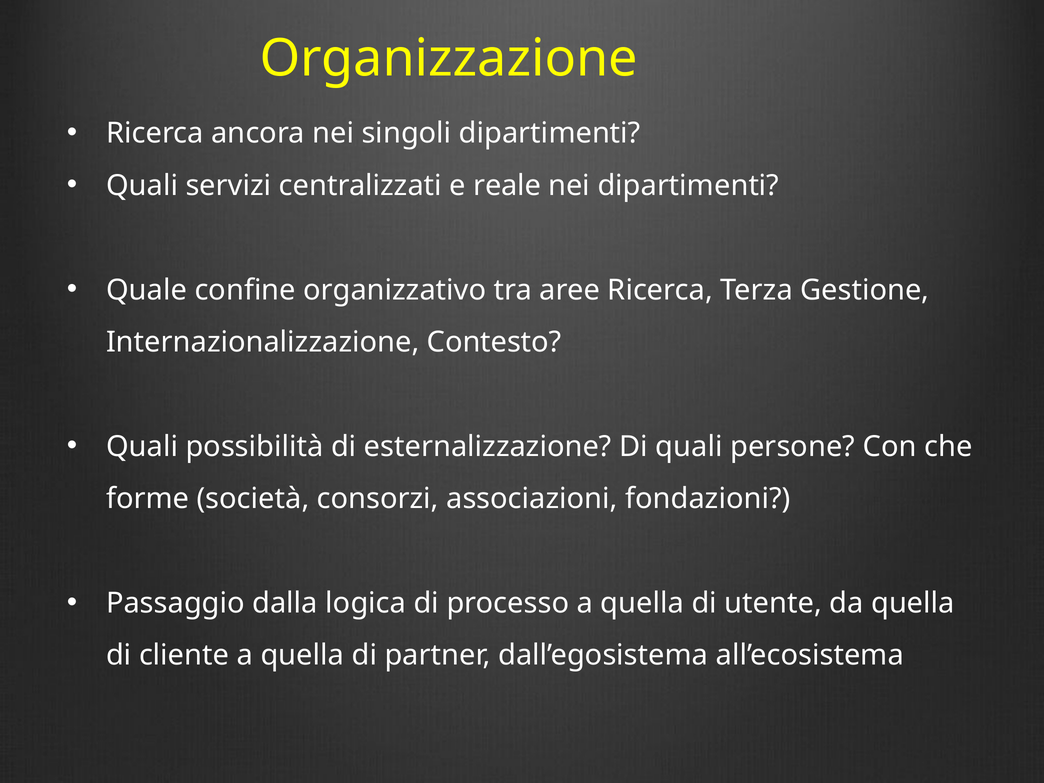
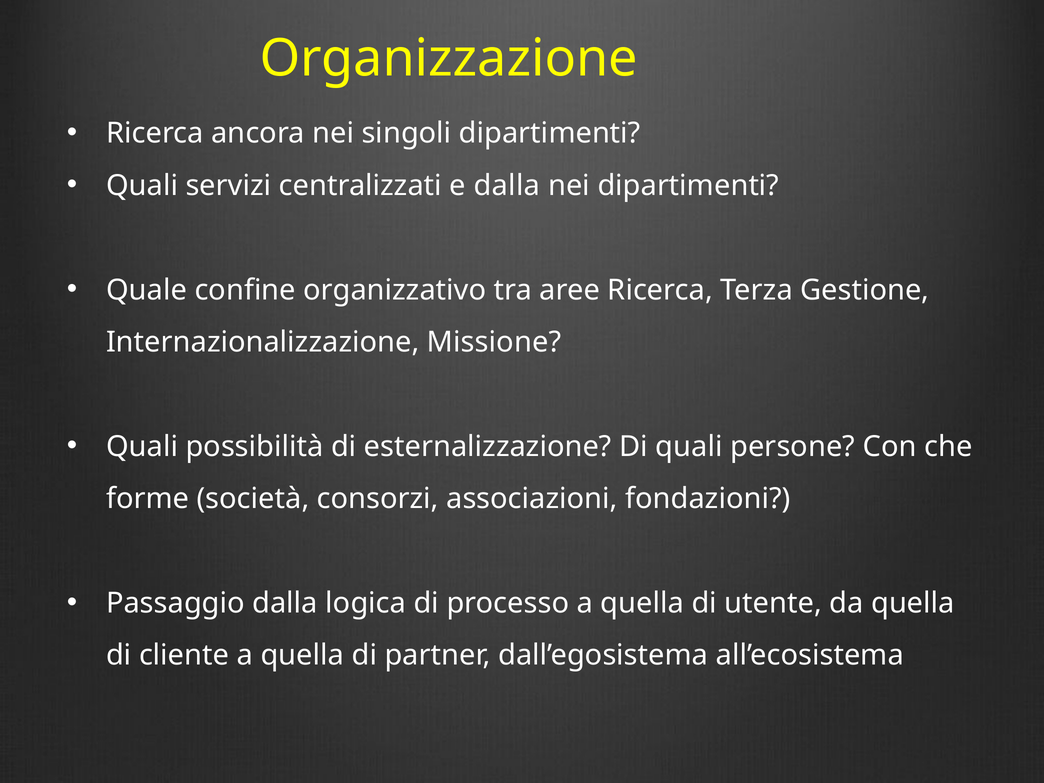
e reale: reale -> dalla (507, 186)
Contesto: Contesto -> Missione (494, 342)
